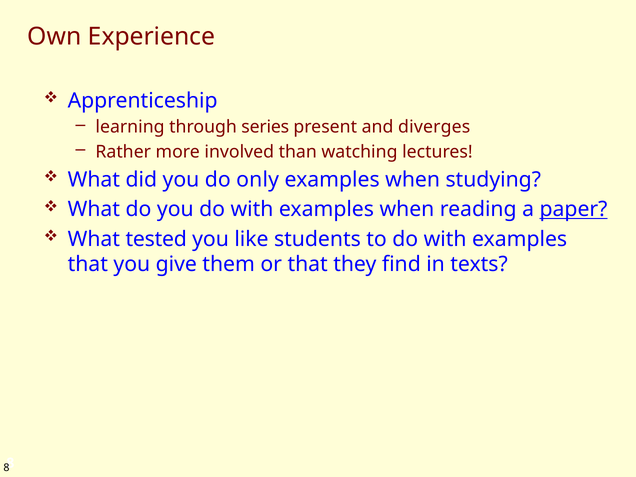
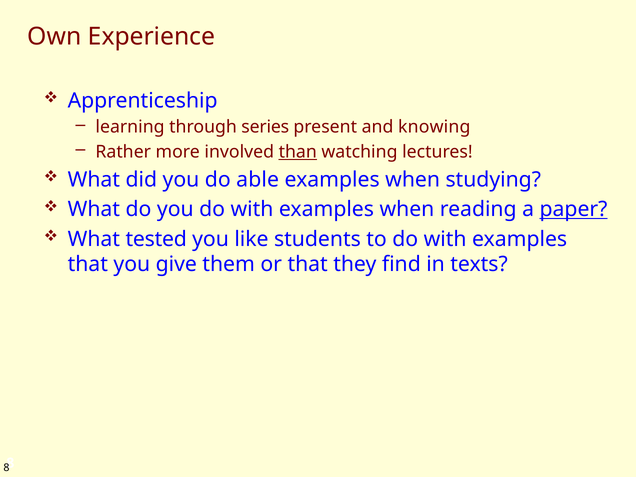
diverges: diverges -> knowing (434, 127)
than underline: none -> present (298, 152)
only: only -> able (258, 180)
